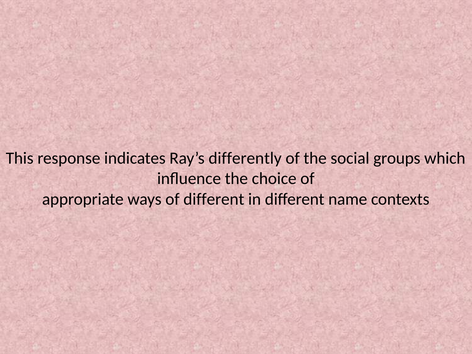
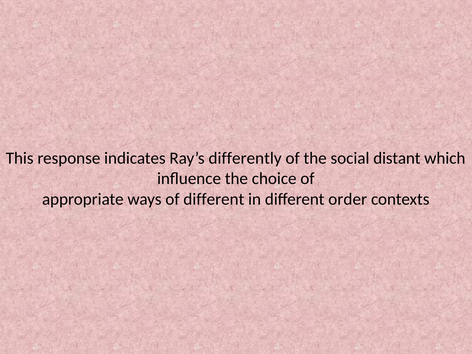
groups: groups -> distant (397, 158)
name: name -> order (348, 199)
